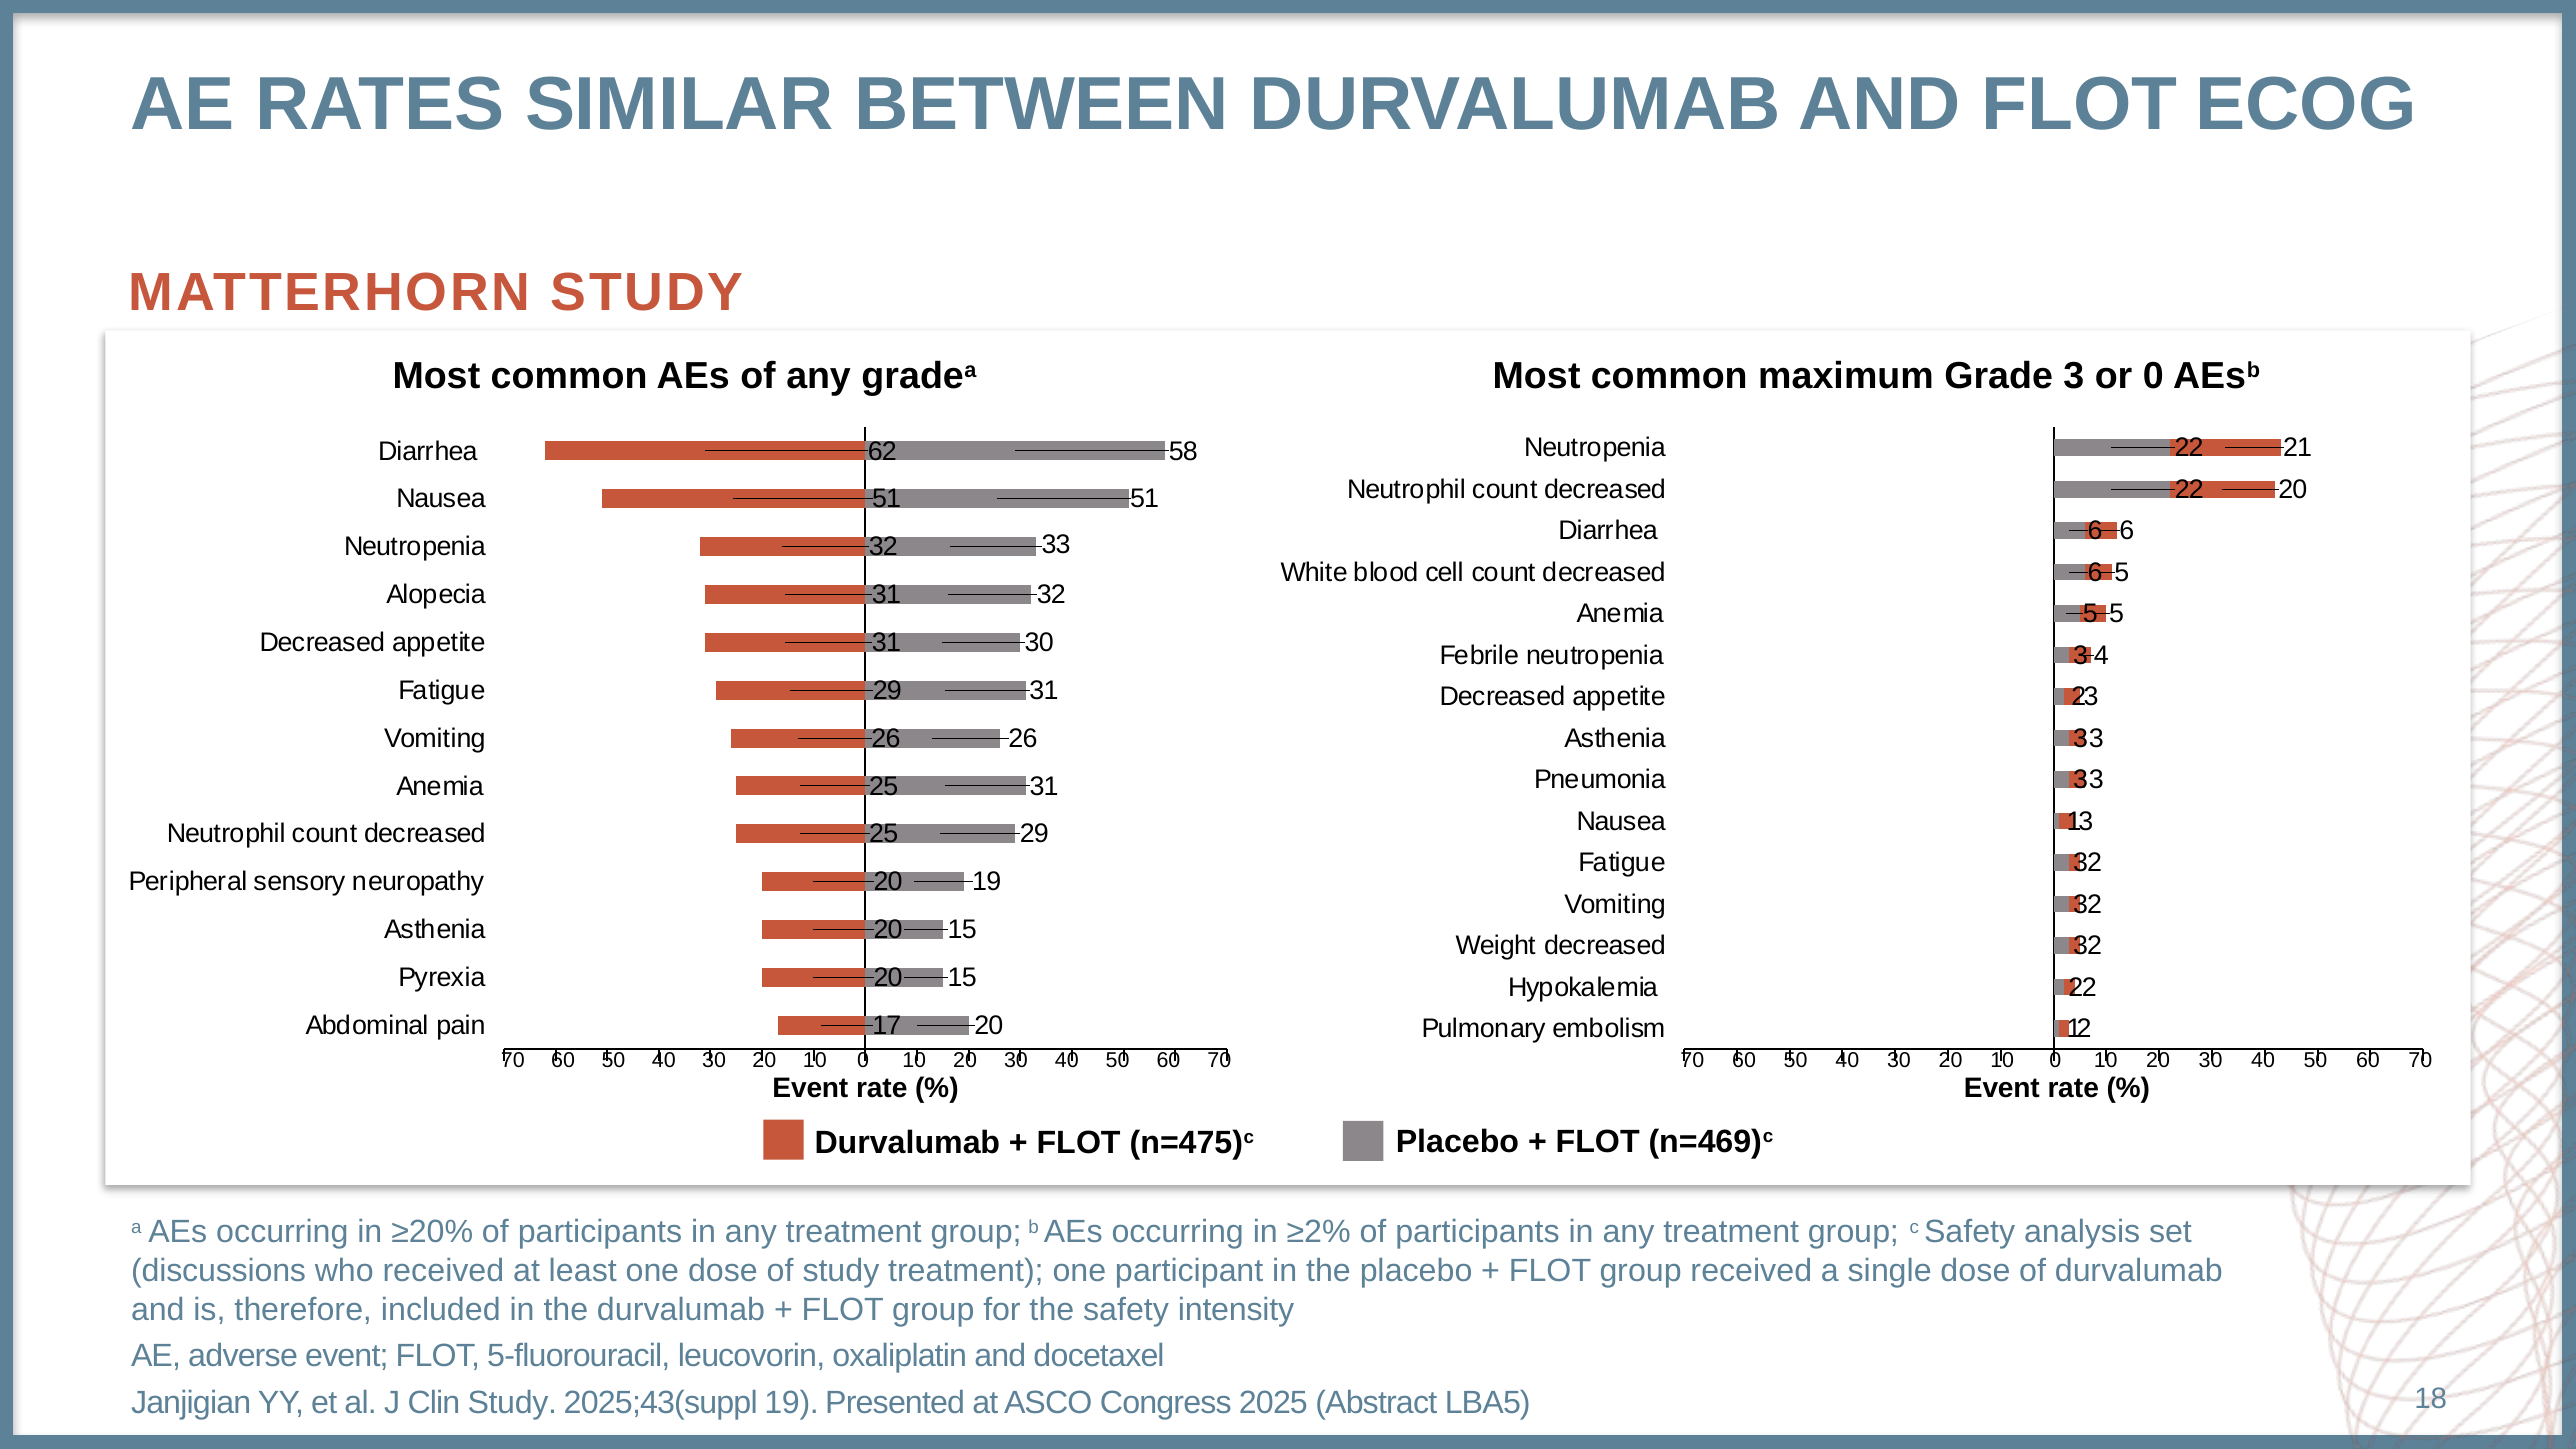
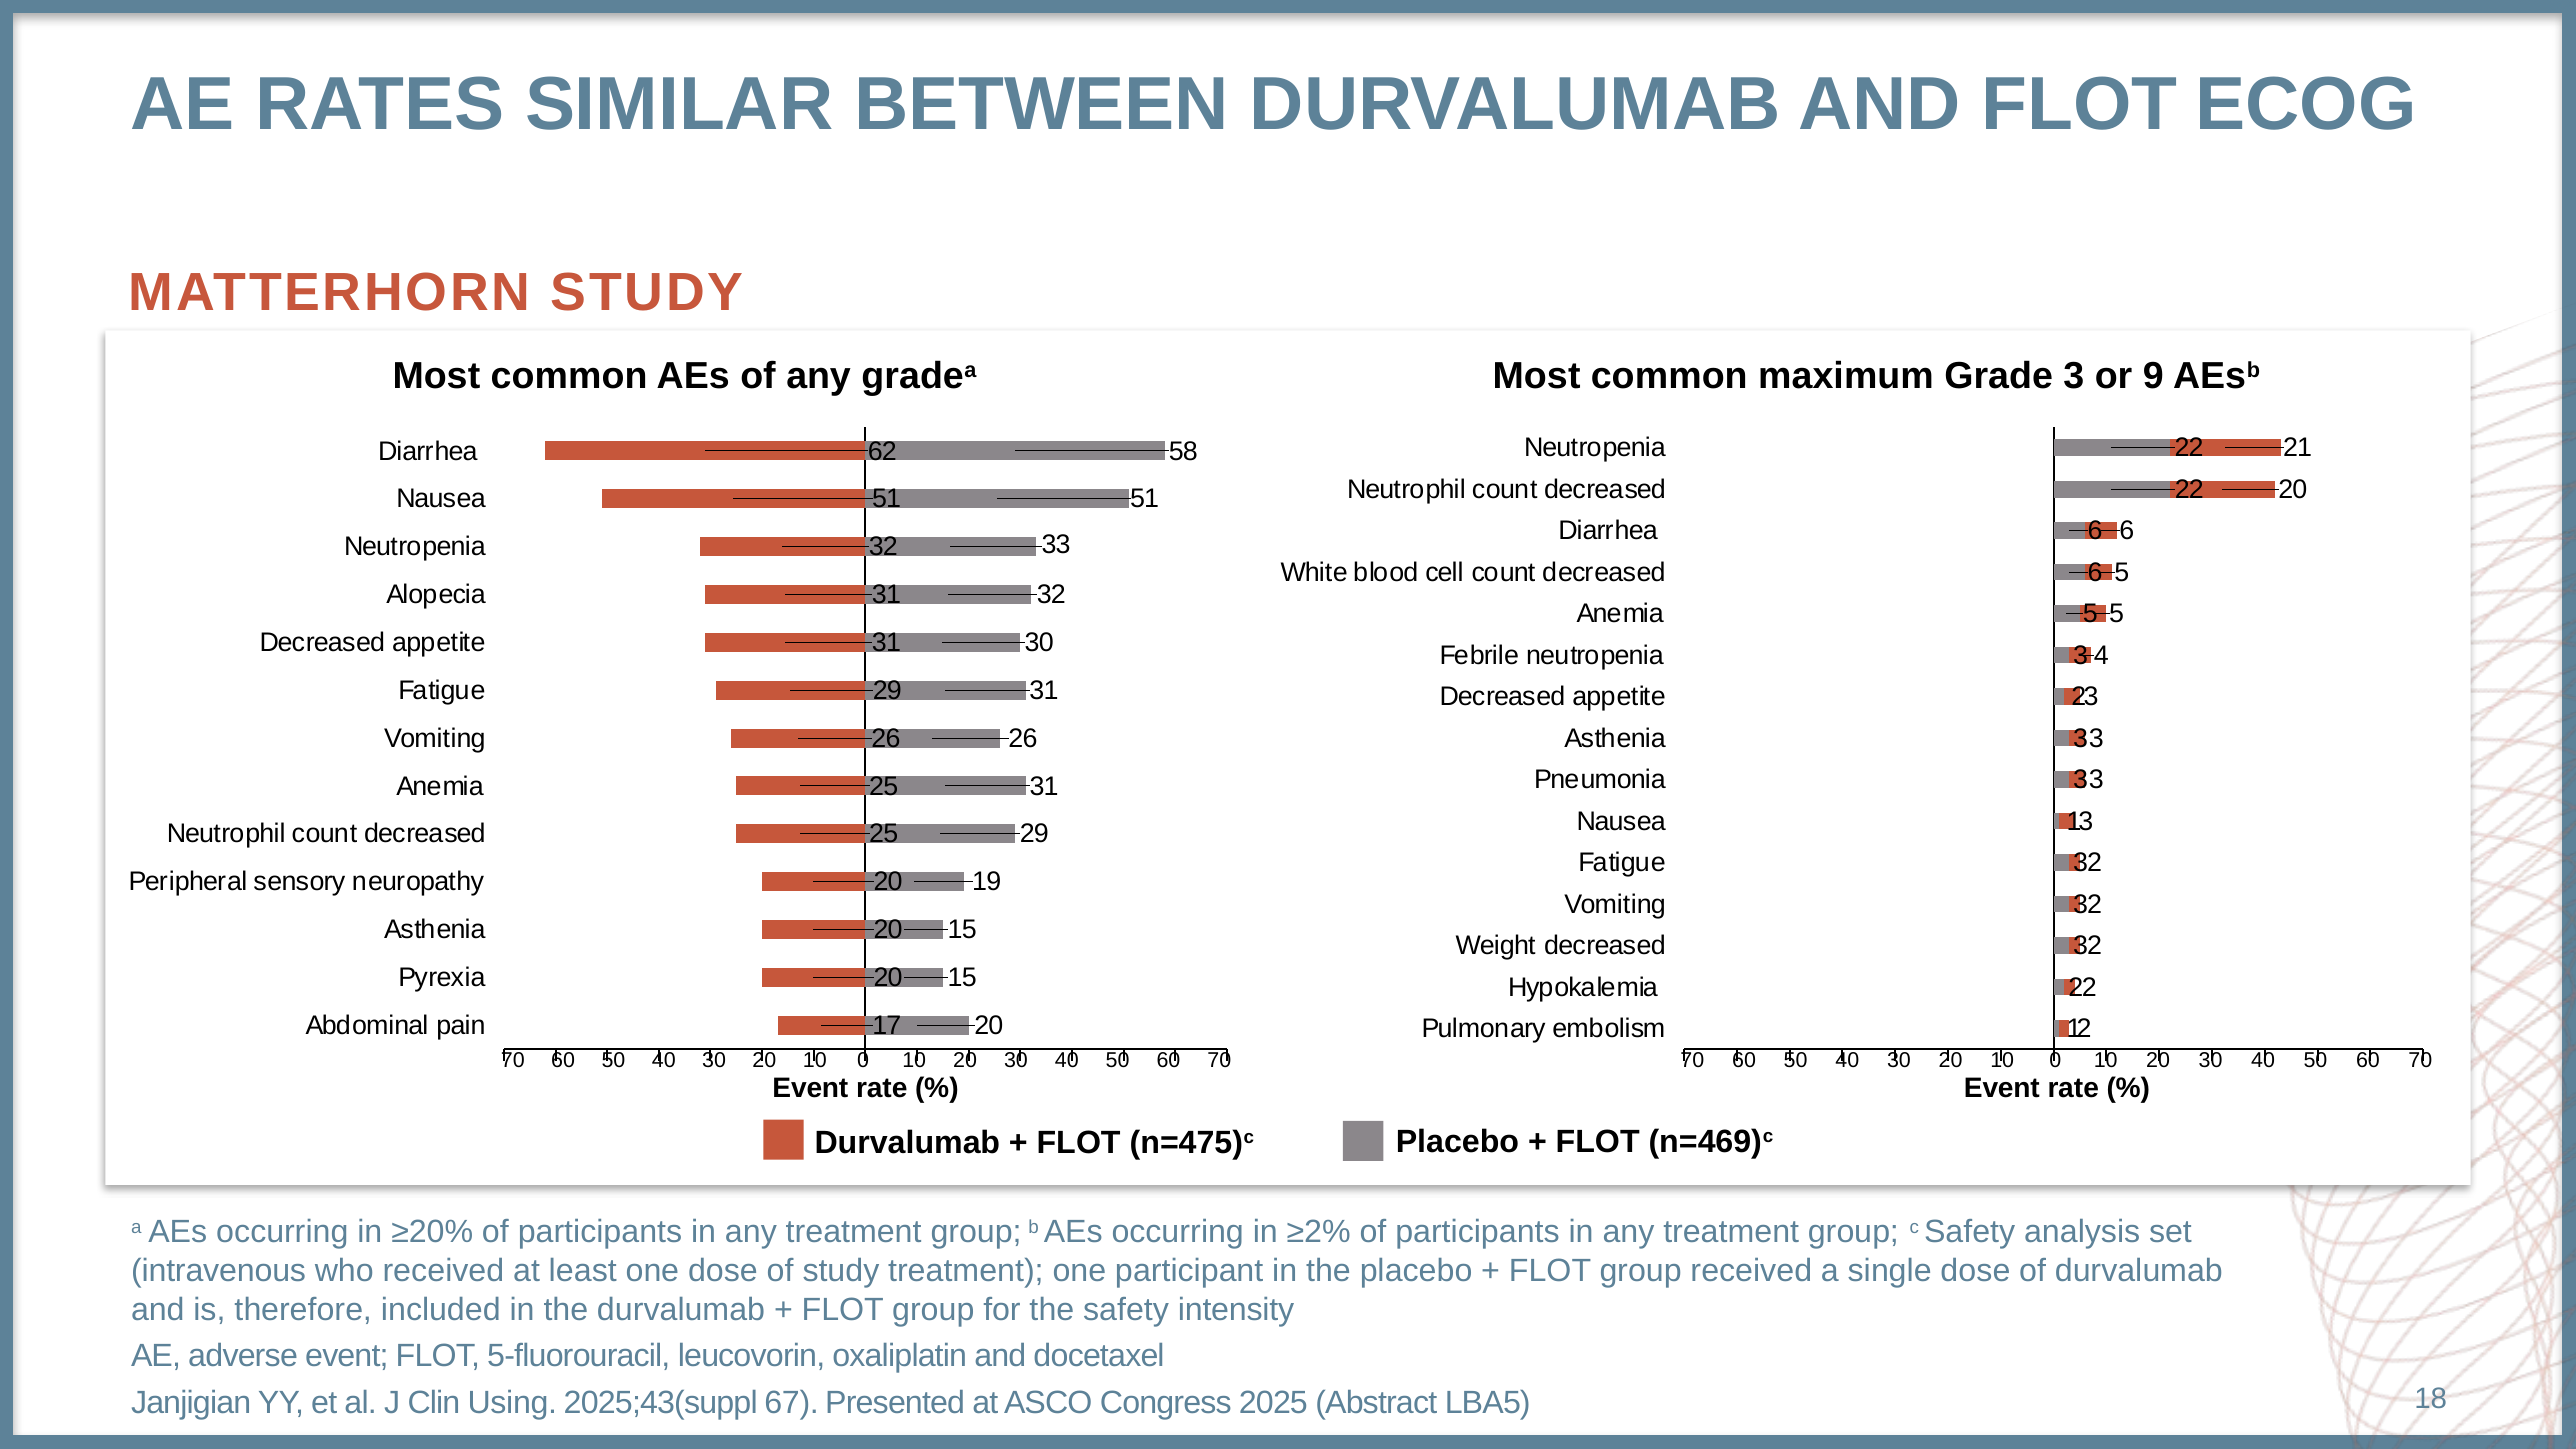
or 0: 0 -> 9 (2153, 376)
discussions: discussions -> intravenous (219, 1271)
Clin Study: Study -> Using (512, 1403)
2025;43(suppl 19: 19 -> 67 (792, 1403)
